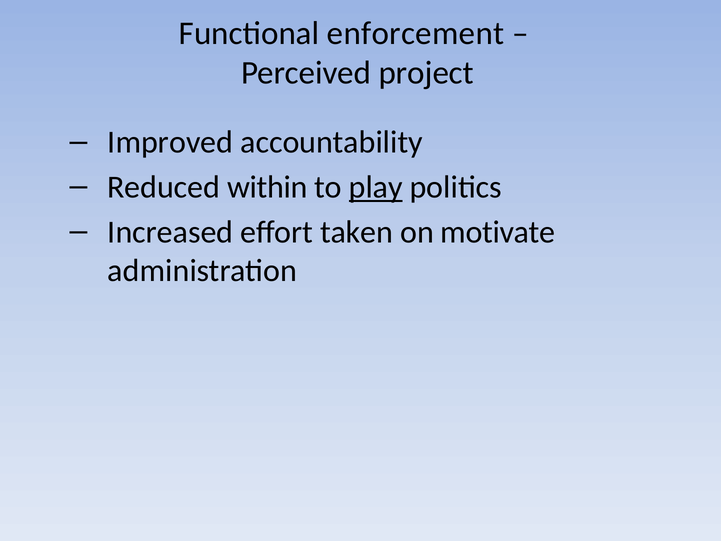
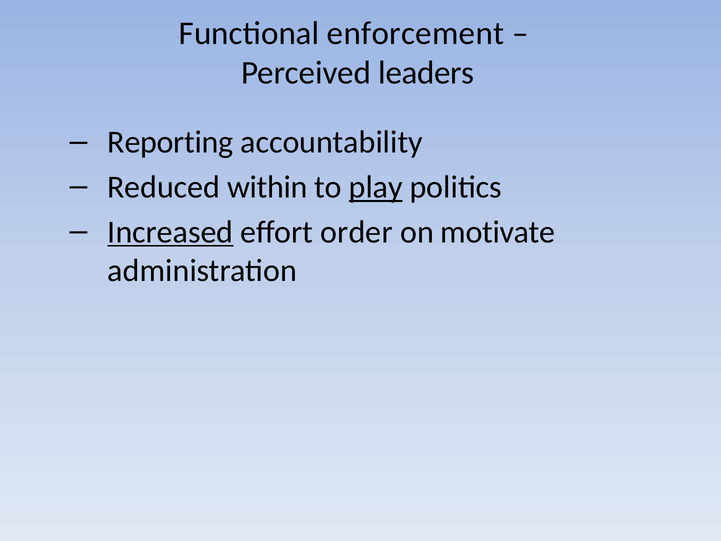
project: project -> leaders (426, 73)
Improved: Improved -> Reporting (171, 142)
Increased underline: none -> present (170, 232)
taken: taken -> order (356, 232)
